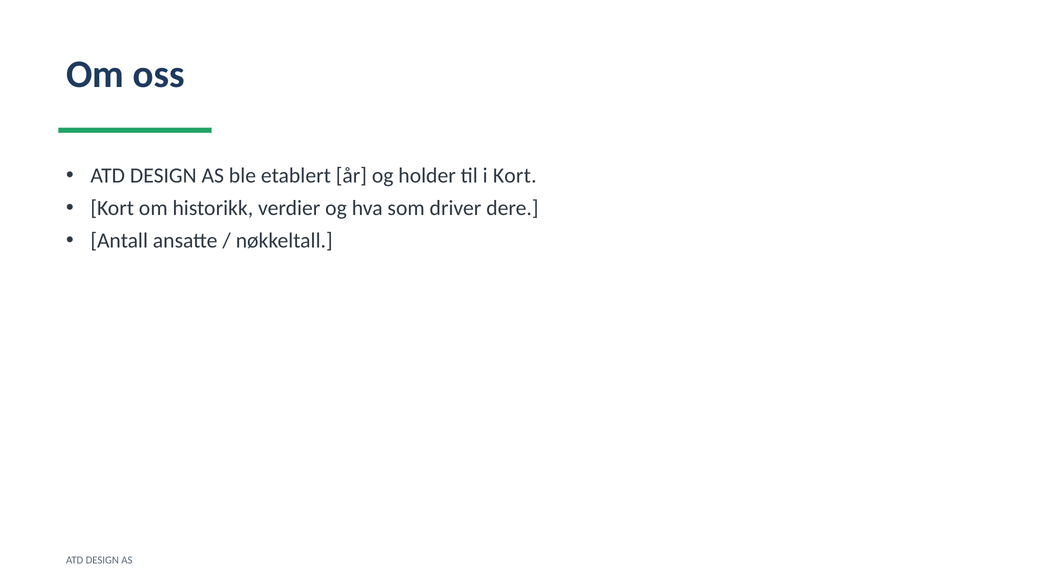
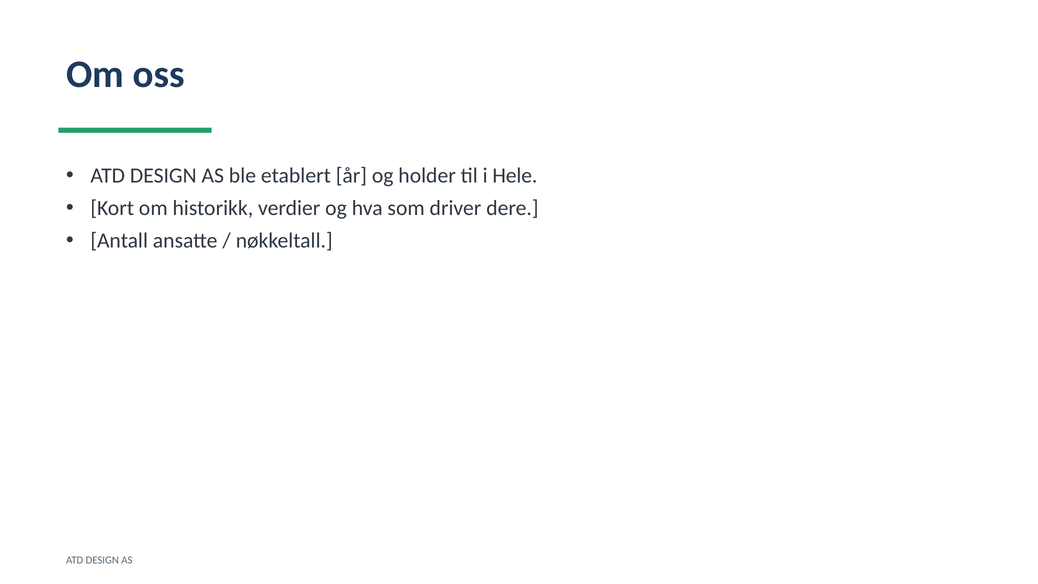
i Kort: Kort -> Hele (515, 176)
